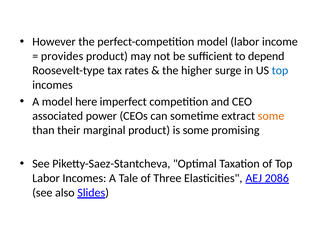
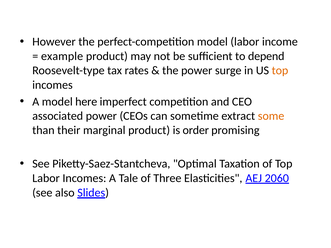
provides: provides -> example (62, 56)
the higher: higher -> power (197, 71)
top colour: blue -> orange (280, 71)
is some: some -> order (196, 130)
2086: 2086 -> 2060 (277, 178)
